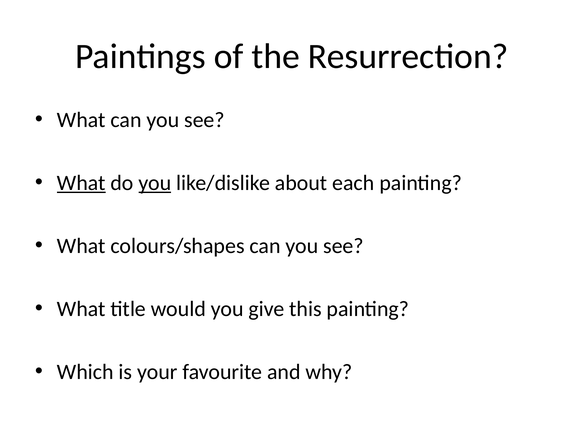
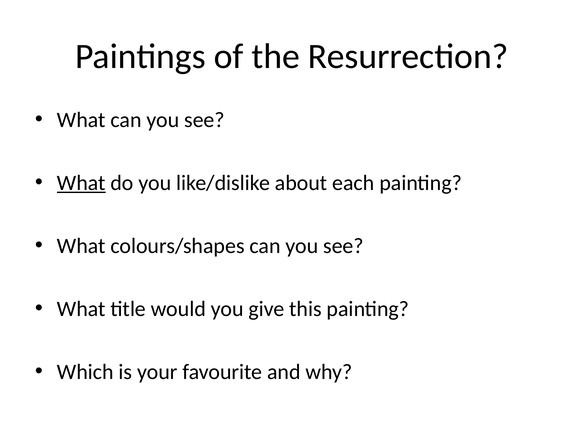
you underline: present -> none (155, 183)
